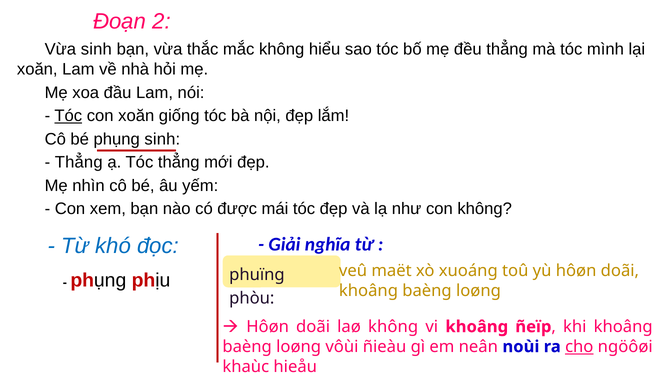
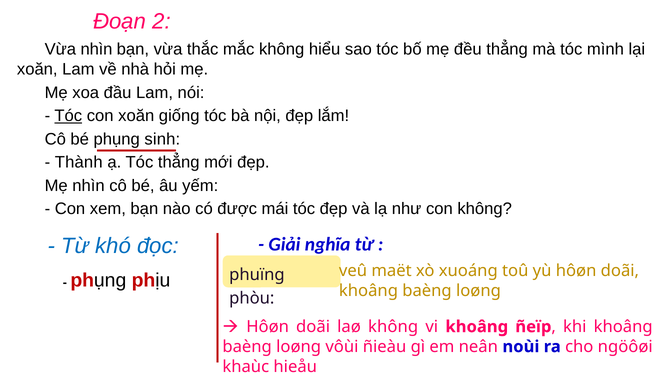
Vừa sinh: sinh -> nhìn (96, 49)
Thẳng: Thẳng -> Thành (79, 162)
cho underline: present -> none (579, 347)
